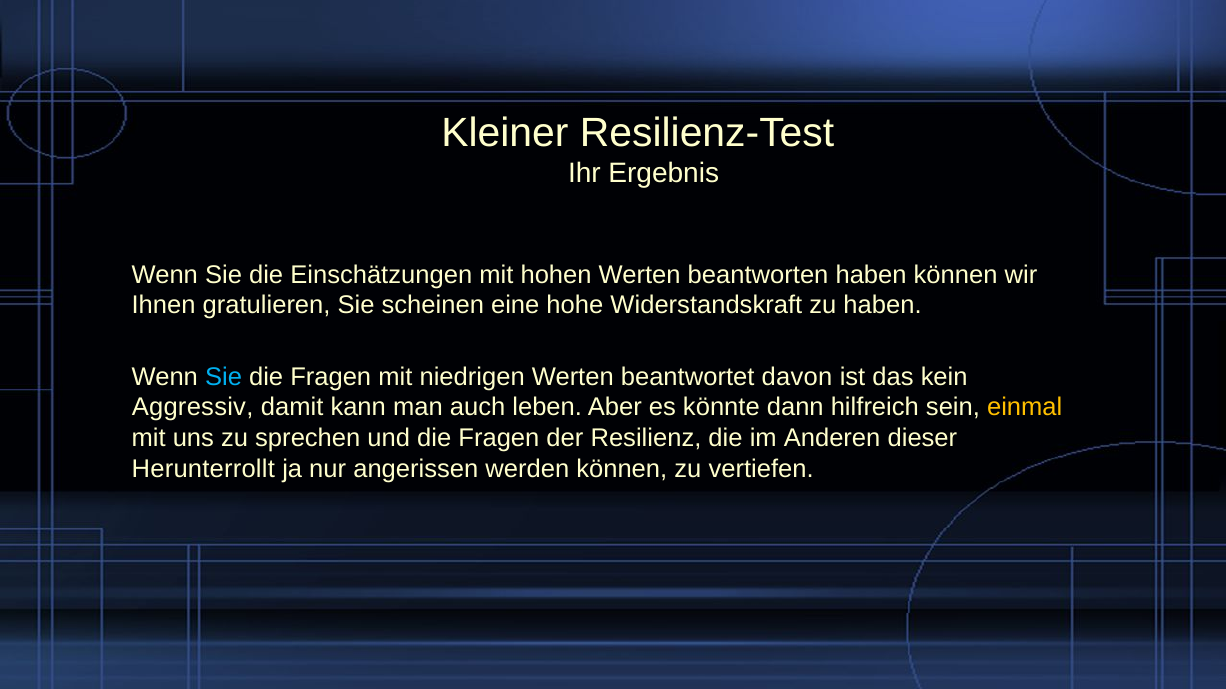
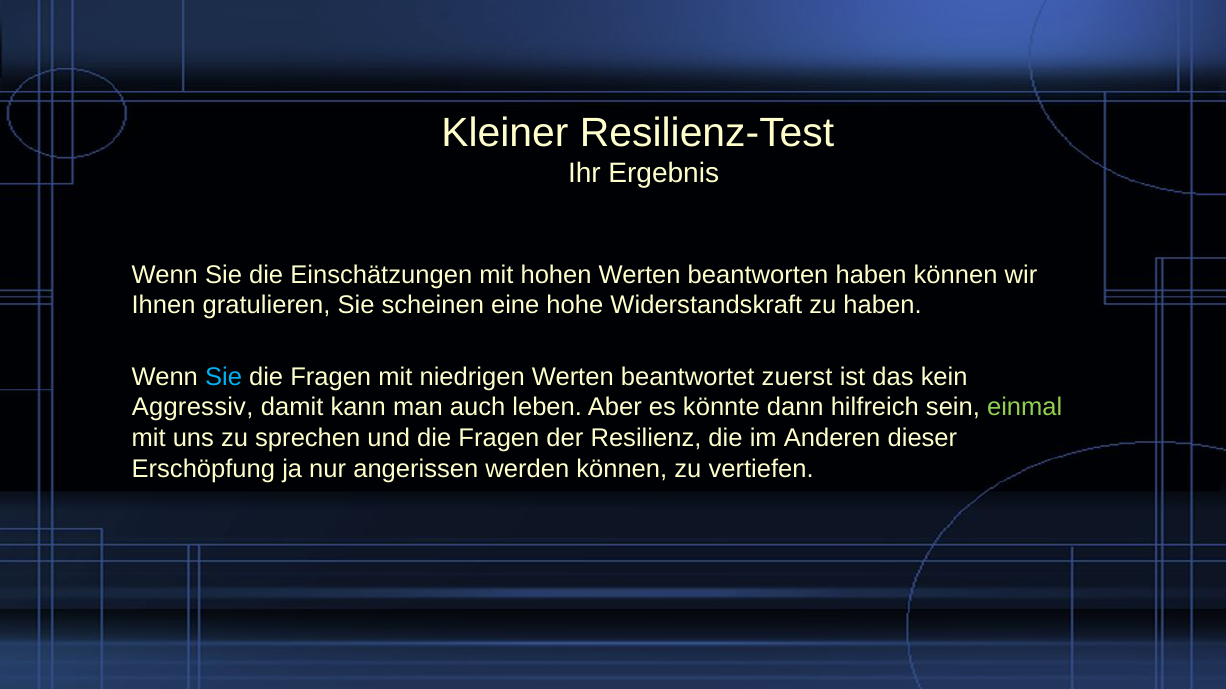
davon: davon -> zuerst (797, 377)
einmal colour: yellow -> light green (1025, 408)
Herunterrollt: Herunterrollt -> Erschöpfung (203, 469)
